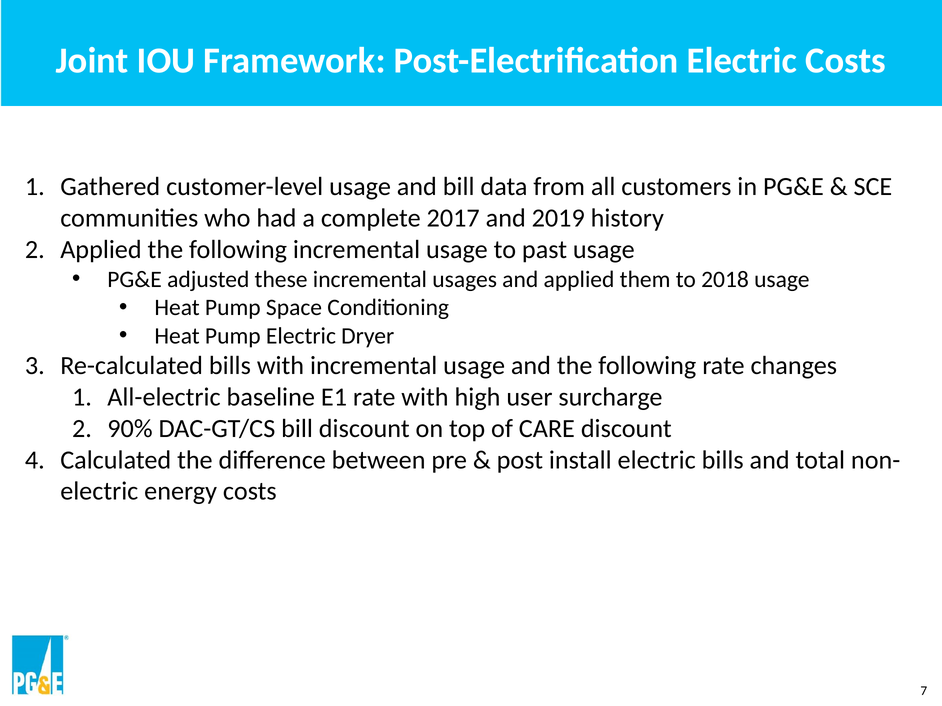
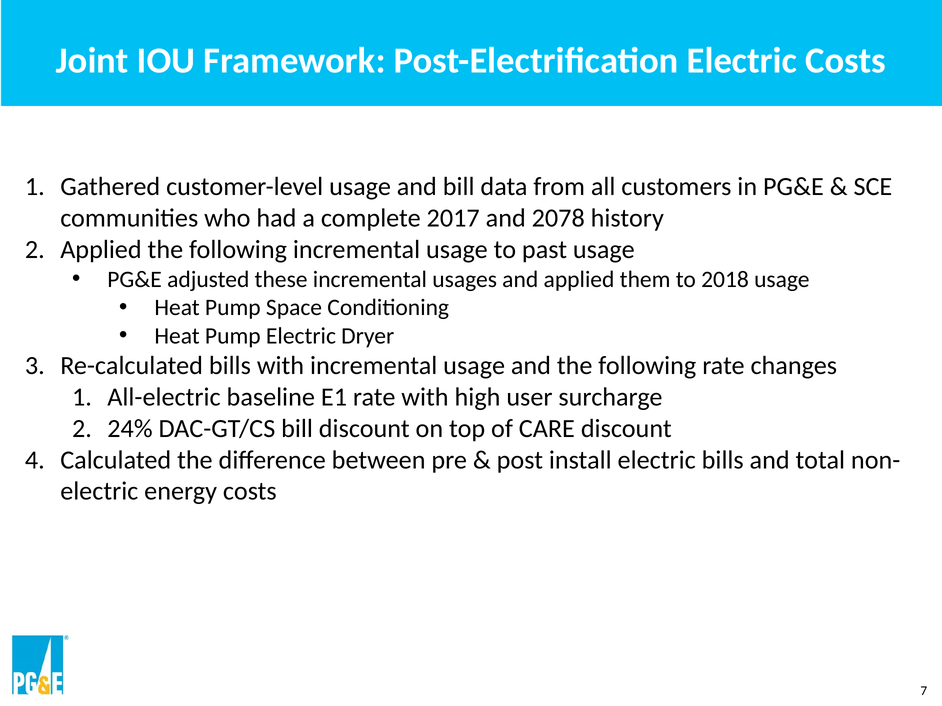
2019: 2019 -> 2078 (558, 218)
90%: 90% -> 24% (130, 429)
